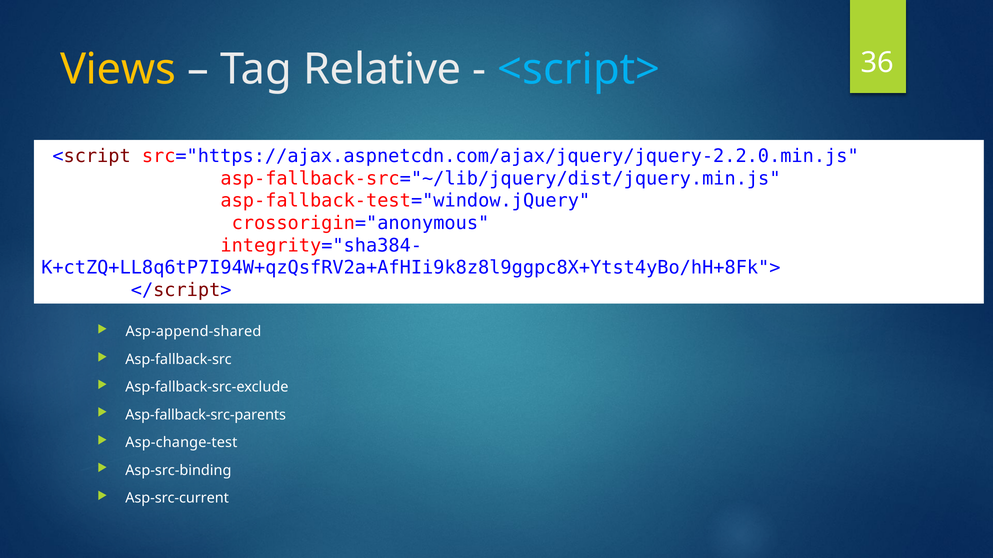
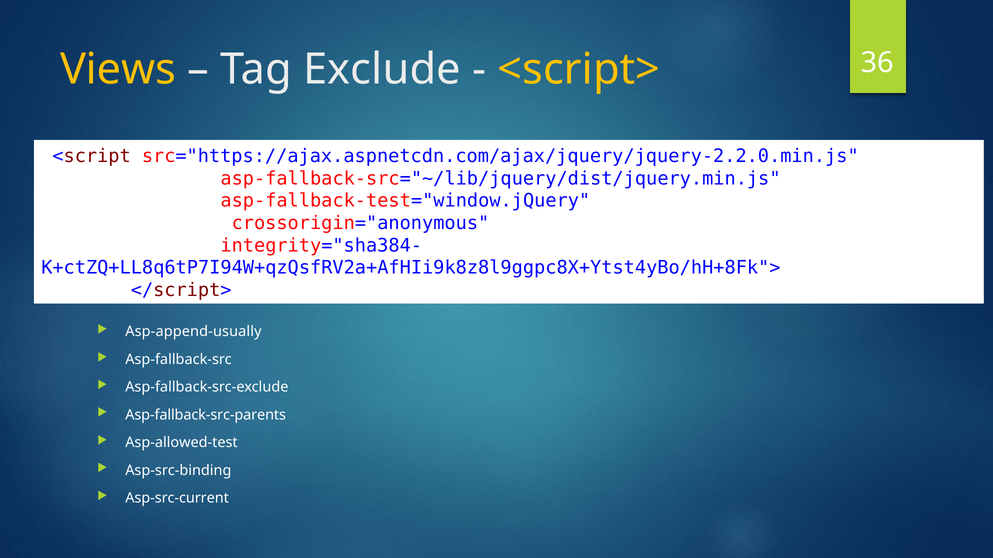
Relative: Relative -> Exclude (382, 70)
<script> colour: light blue -> yellow (579, 70)
Asp-append-shared: Asp-append-shared -> Asp-append-usually (193, 332)
Asp-change-test: Asp-change-test -> Asp-allowed-test (181, 443)
